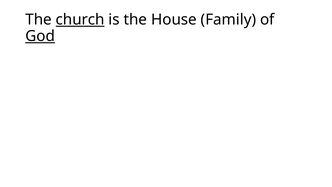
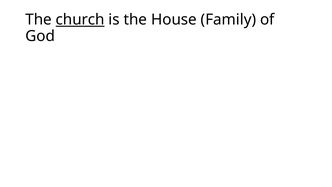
God underline: present -> none (40, 36)
